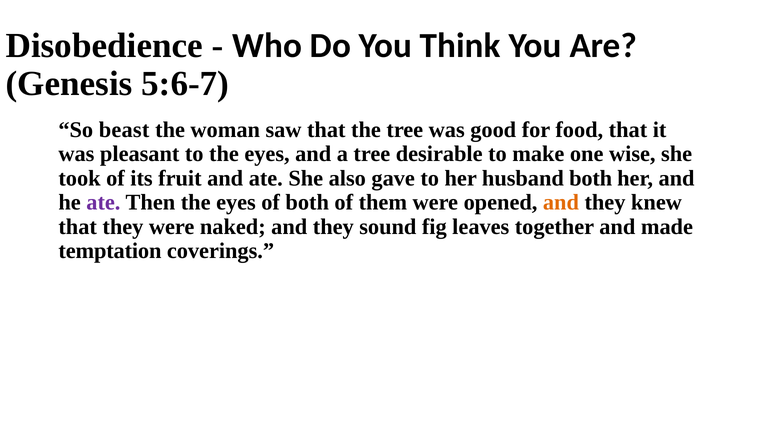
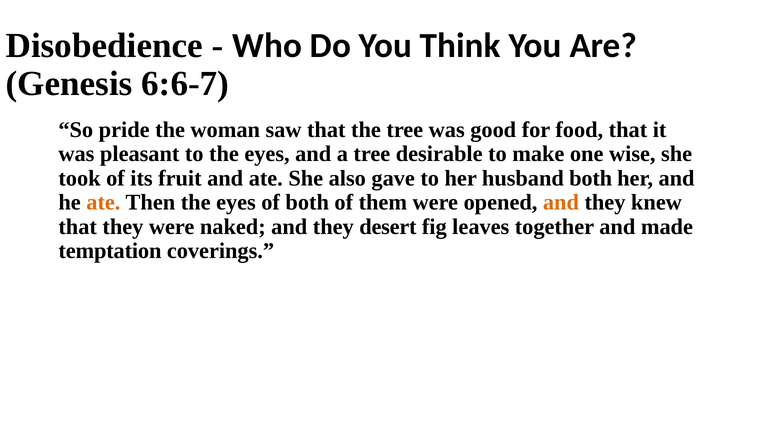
5:6-7: 5:6-7 -> 6:6-7 (185, 83)
beast: beast -> pride (124, 130)
ate colour: purple -> orange (103, 202)
sound: sound -> desert (388, 226)
